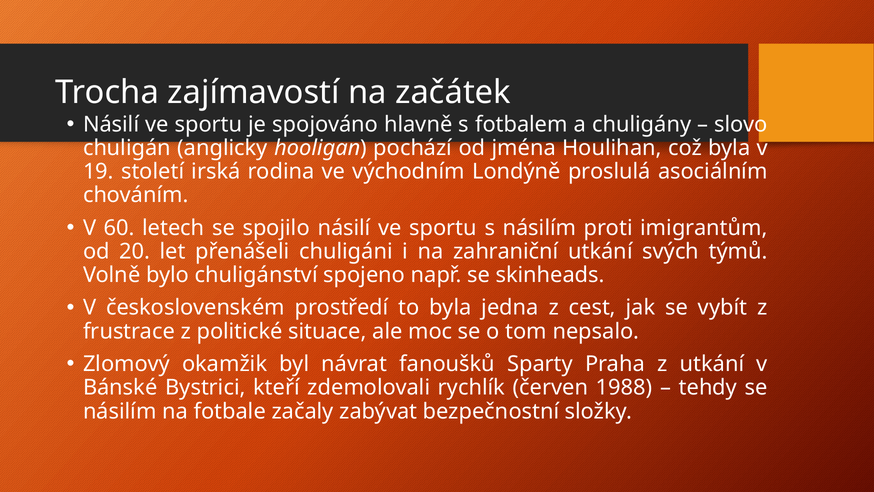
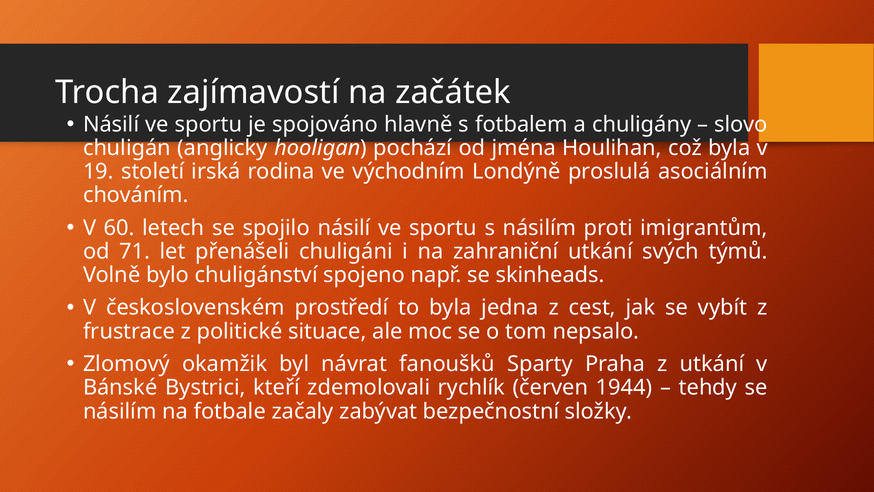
20: 20 -> 71 (135, 251)
1988: 1988 -> 1944 (624, 387)
